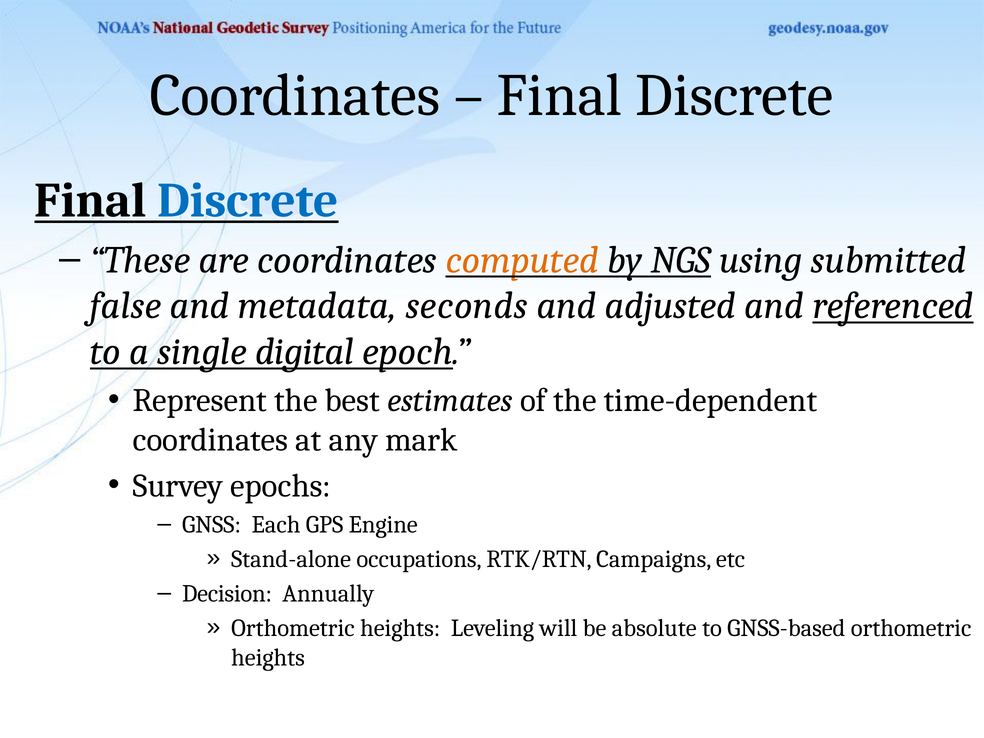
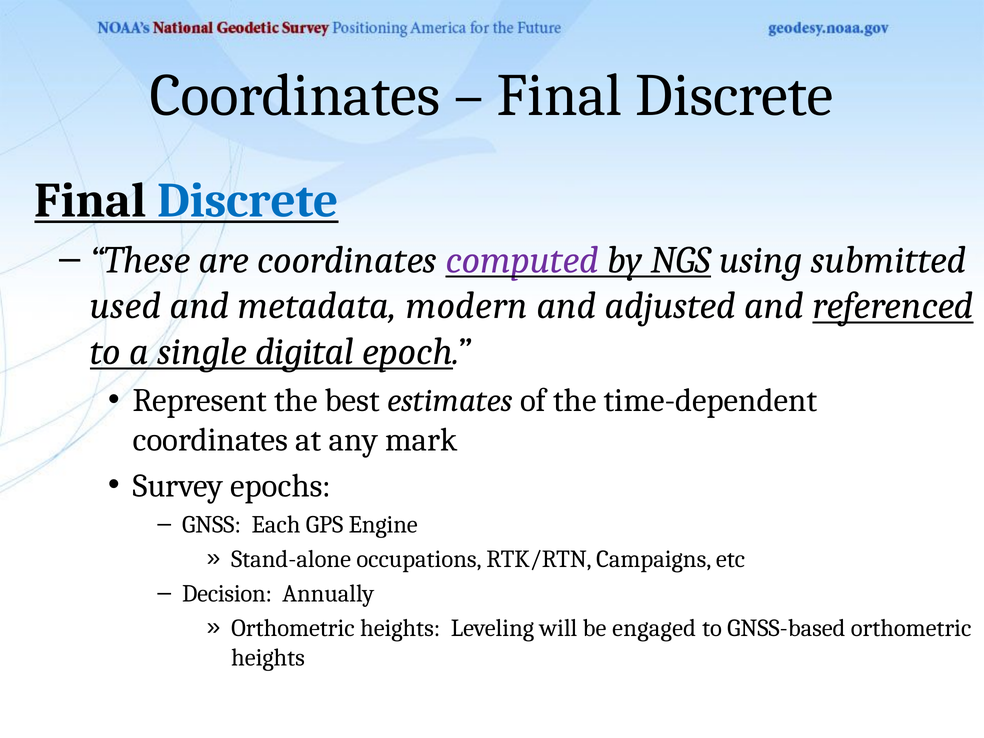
computed colour: orange -> purple (522, 260)
false: false -> used (126, 306)
seconds: seconds -> modern (467, 306)
absolute: absolute -> engaged (654, 628)
